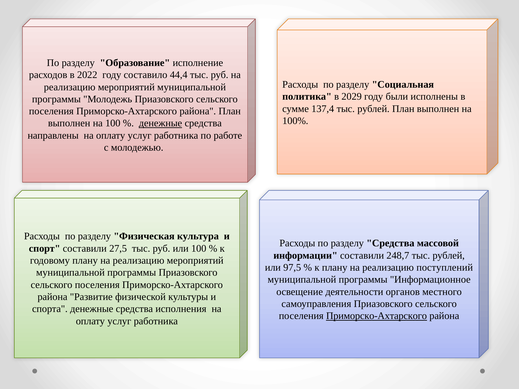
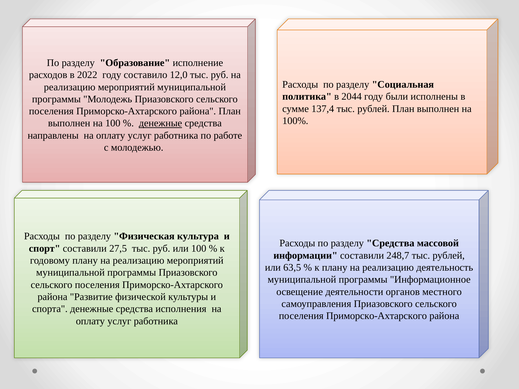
44,4: 44,4 -> 12,0 (179, 75)
2029: 2029 -> 2044 (352, 97)
97,5: 97,5 -> 63,5 (292, 268)
поступлений: поступлений -> деятельность (445, 268)
Приморско-Ахтарского underline: present -> none (377, 316)
